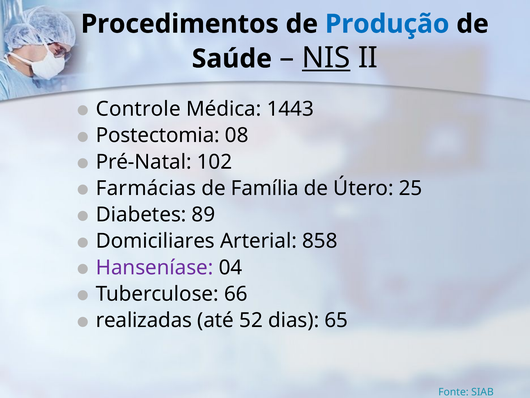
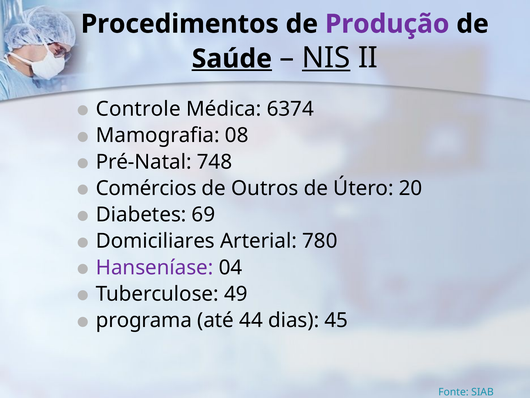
Produção colour: blue -> purple (387, 24)
Saúde underline: none -> present (232, 59)
1443: 1443 -> 6374 (290, 109)
Postectomia: Postectomia -> Mamografia (158, 135)
102: 102 -> 748 (215, 162)
Farmácias: Farmácias -> Comércios (146, 188)
Família: Família -> Outros (265, 188)
25: 25 -> 20 (411, 188)
89: 89 -> 69 (203, 214)
858: 858 -> 780 (320, 241)
66: 66 -> 49 (236, 294)
realizadas: realizadas -> programa (144, 320)
52: 52 -> 44 (251, 320)
65: 65 -> 45 (336, 320)
